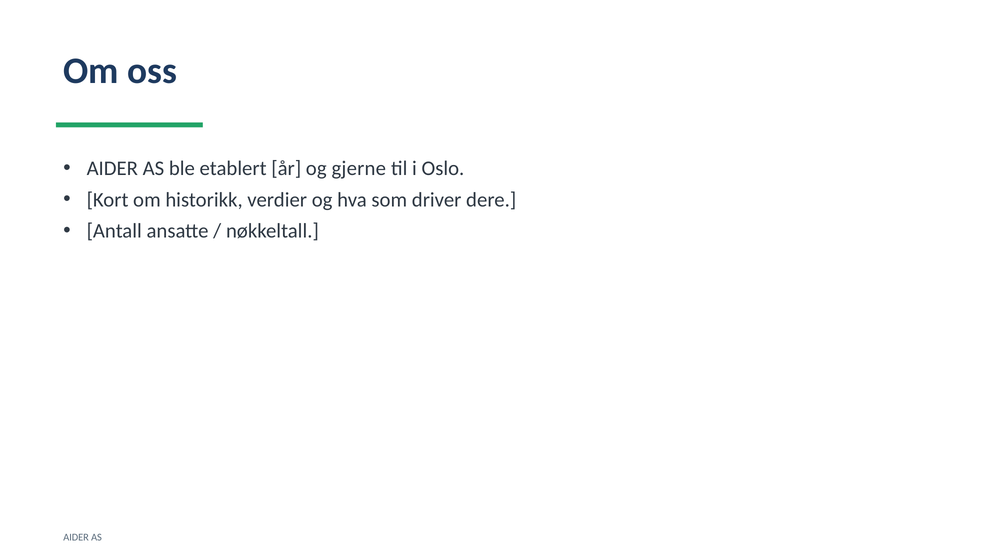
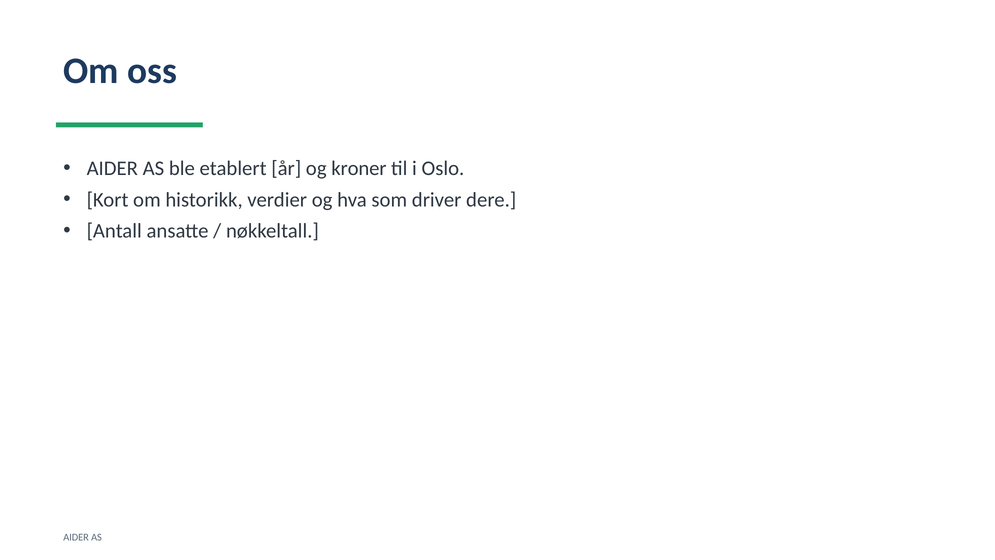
gjerne: gjerne -> kroner (359, 169)
